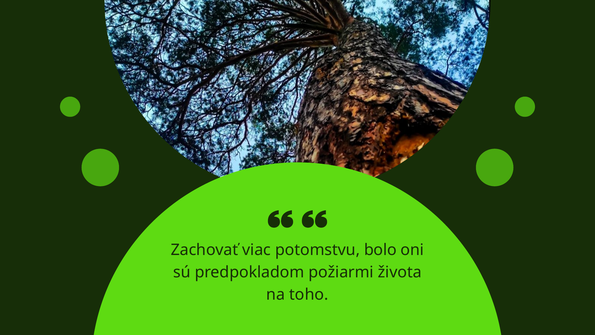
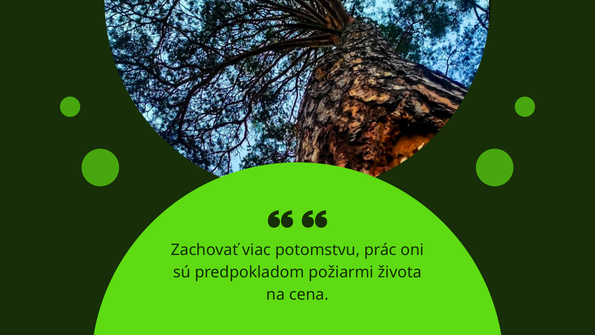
bolo: bolo -> prác (380, 250)
toho: toho -> cena (309, 294)
